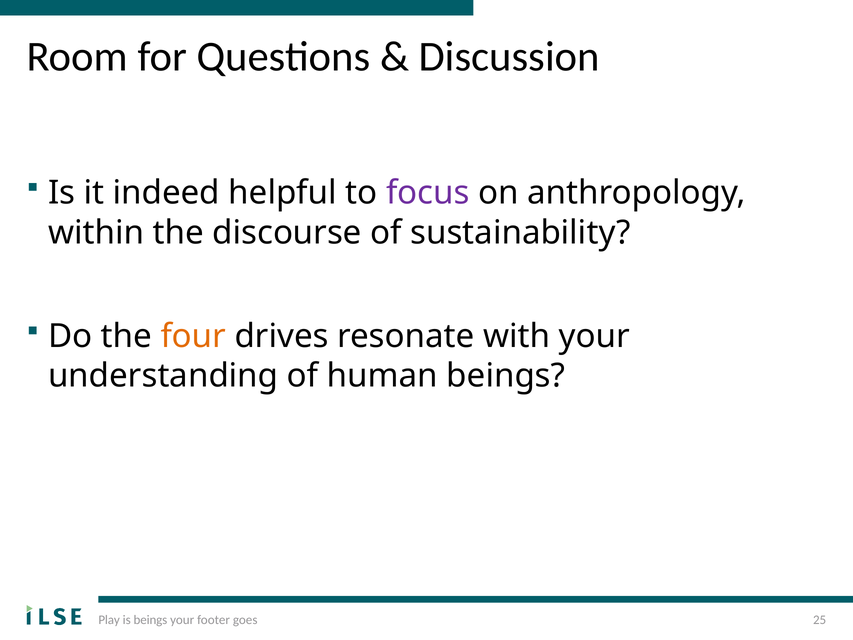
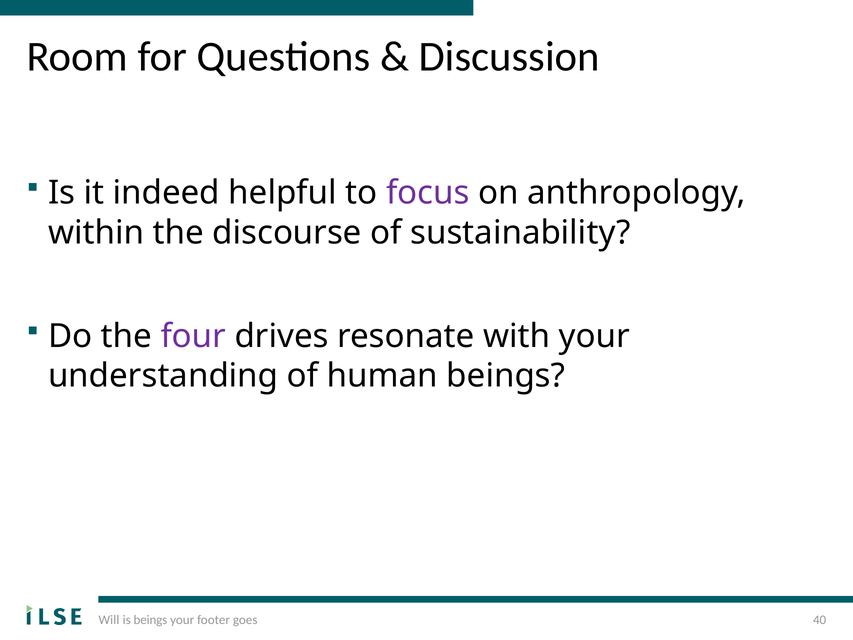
four colour: orange -> purple (193, 336)
Play: Play -> Will (109, 620)
25: 25 -> 40 (820, 620)
